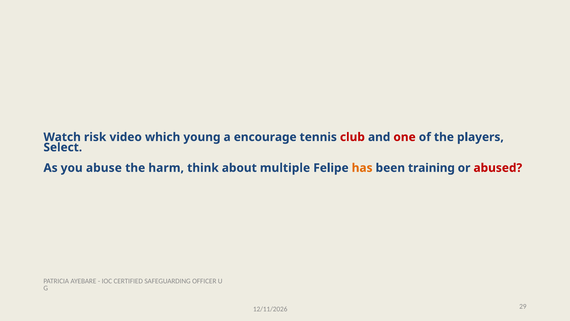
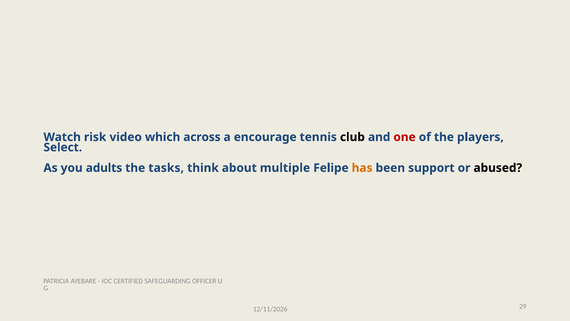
young: young -> across (202, 137)
club colour: red -> black (352, 137)
abuse: abuse -> adults (104, 168)
harm: harm -> tasks (166, 168)
training: training -> support (431, 168)
abused colour: red -> black (498, 168)
